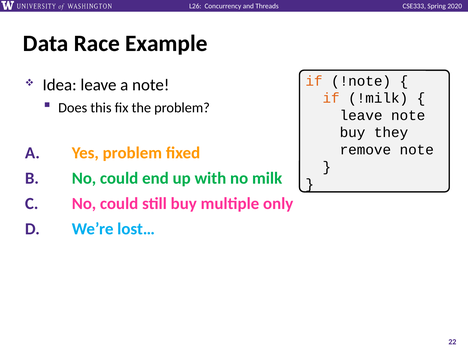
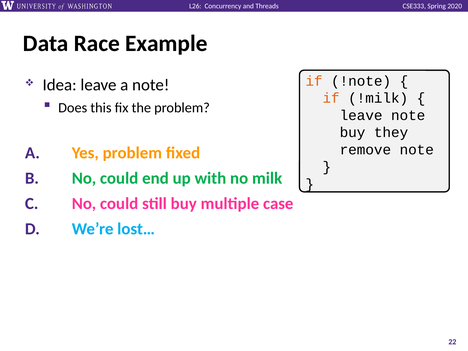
only: only -> case (278, 204)
